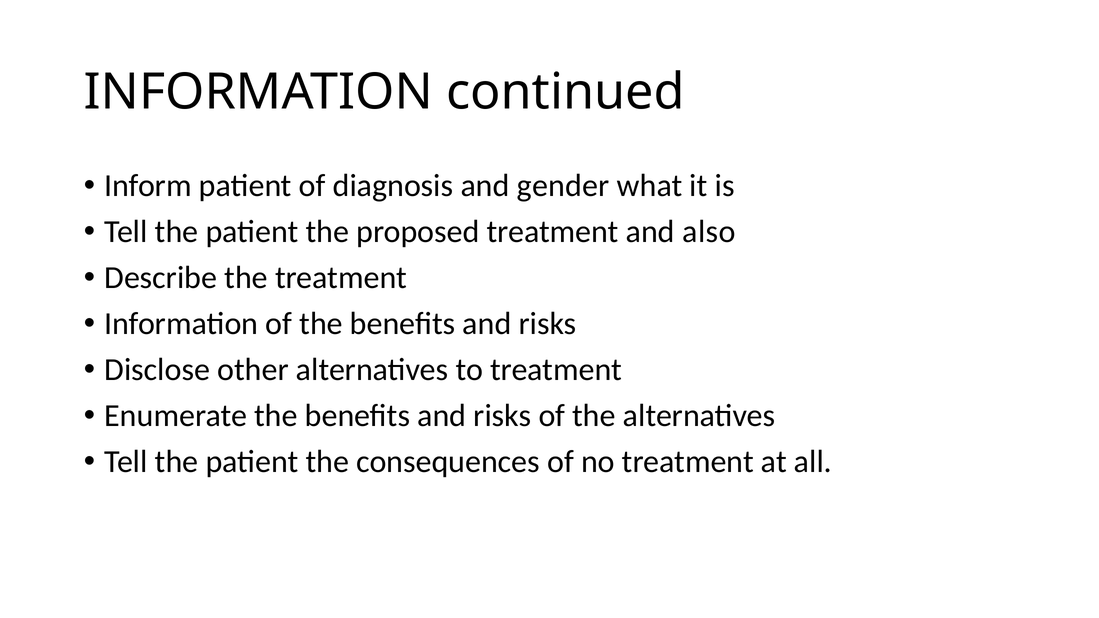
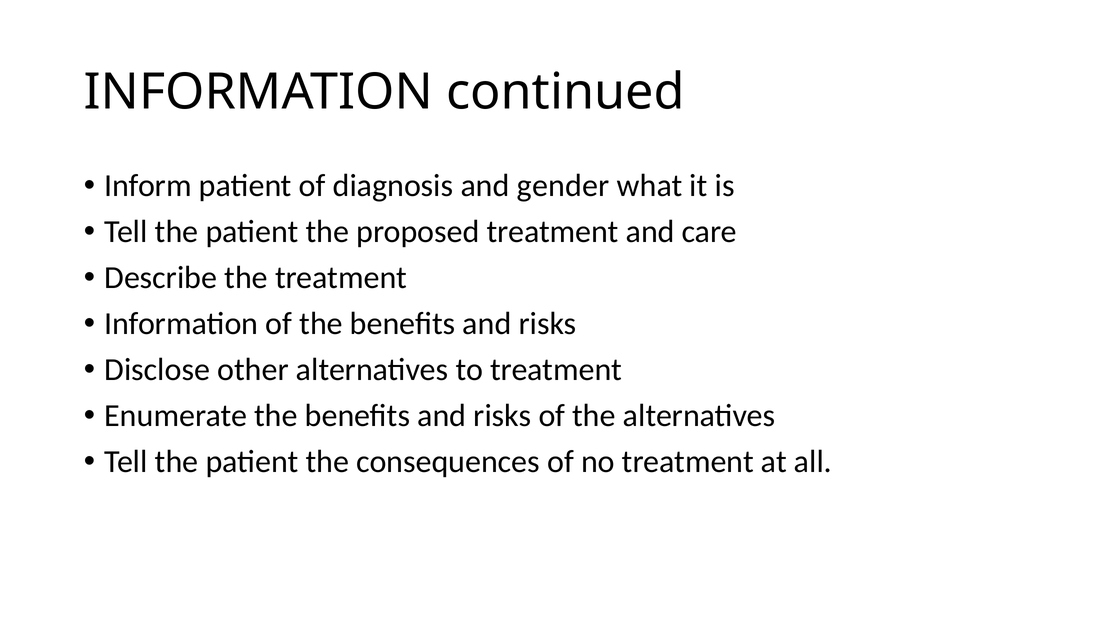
also: also -> care (709, 232)
